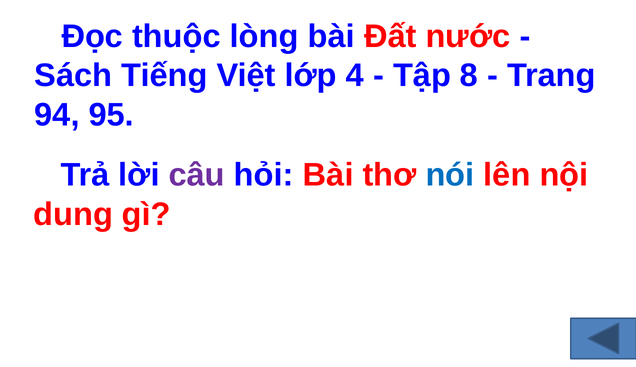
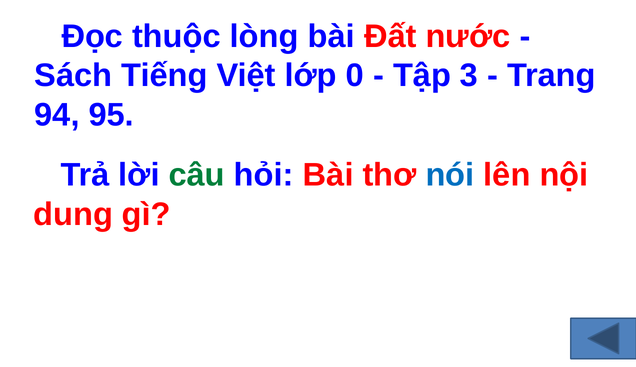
4: 4 -> 0 (355, 76)
8: 8 -> 3 (469, 76)
câu colour: purple -> green (197, 175)
